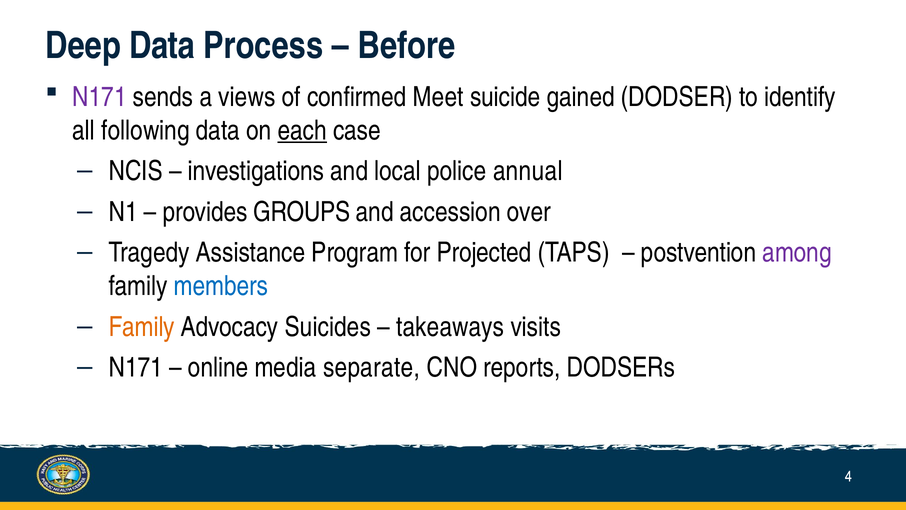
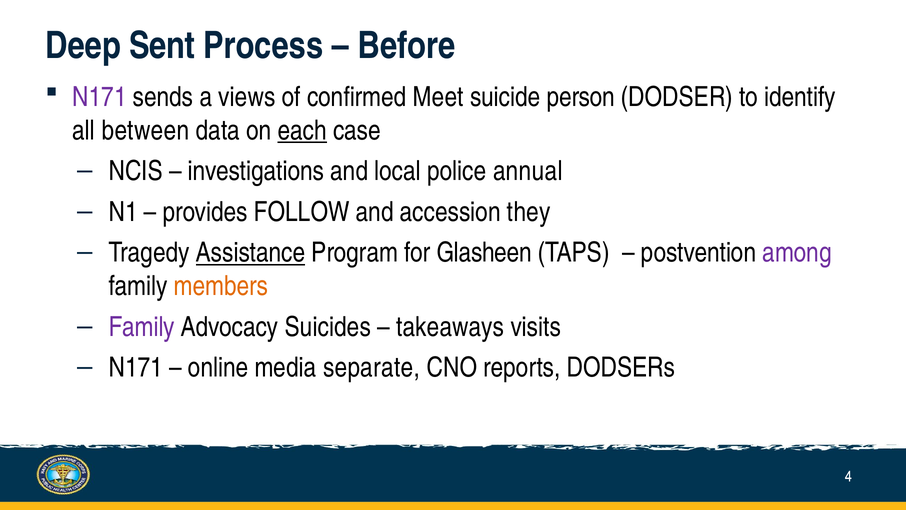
Deep Data: Data -> Sent (162, 46)
gained: gained -> person (581, 97)
following: following -> between (145, 130)
GROUPS: GROUPS -> FOLLOW (302, 212)
over: over -> they (529, 212)
Assistance underline: none -> present (251, 253)
Projected: Projected -> Glasheen (484, 253)
members colour: blue -> orange (221, 286)
Family colour: orange -> purple (142, 327)
